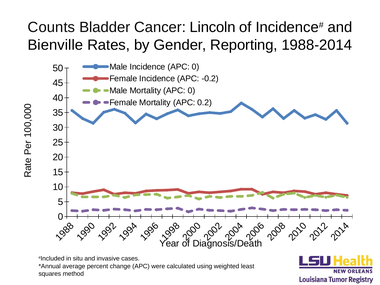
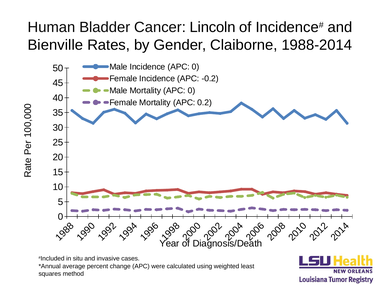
Counts: Counts -> Human (52, 27)
Reporting: Reporting -> Claiborne (244, 45)
